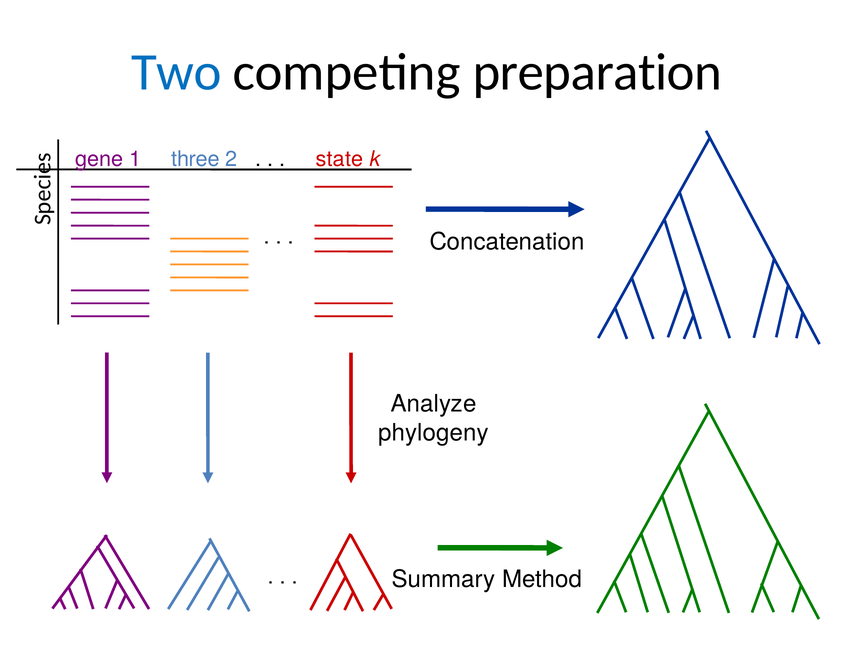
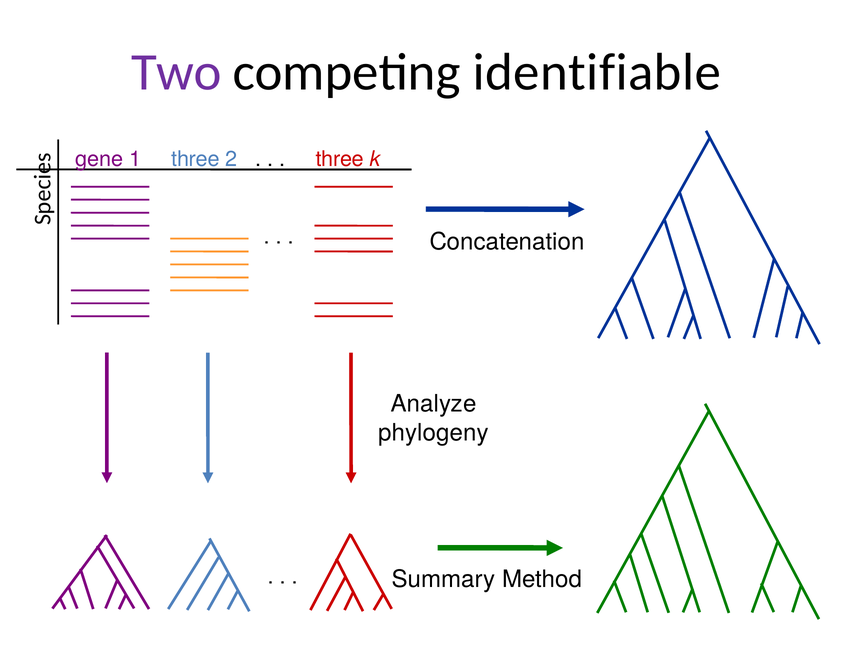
Two colour: blue -> purple (176, 72)
preparation: preparation -> identifiable (597, 72)
state: state -> three (340, 159)
